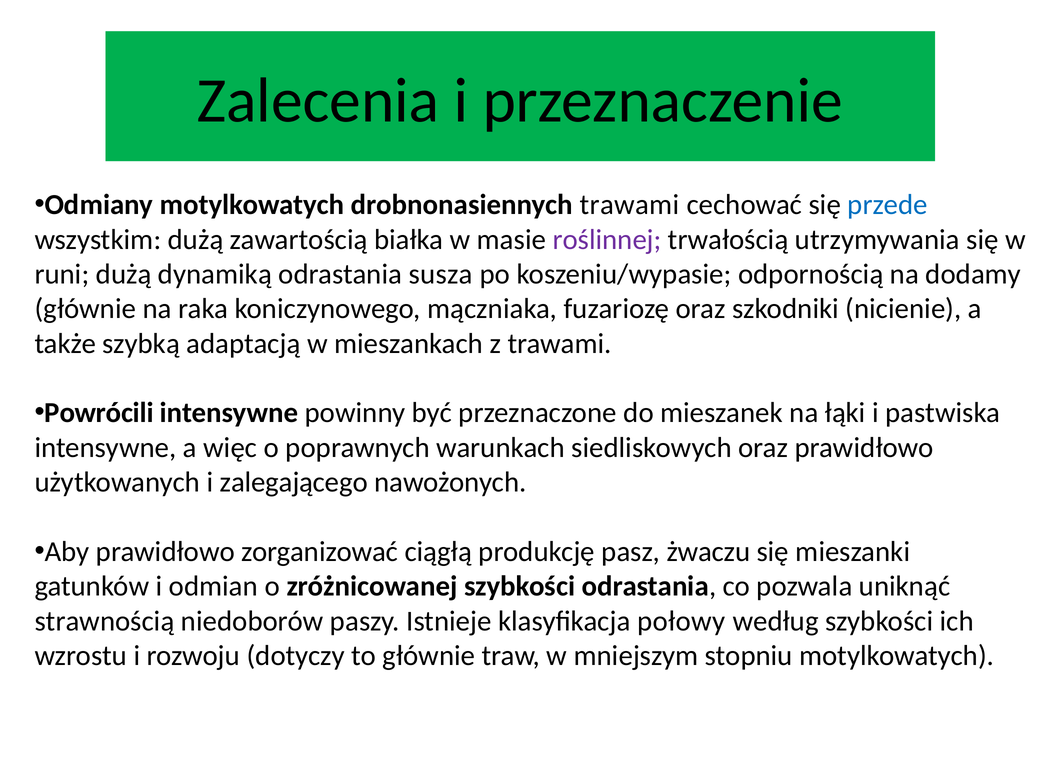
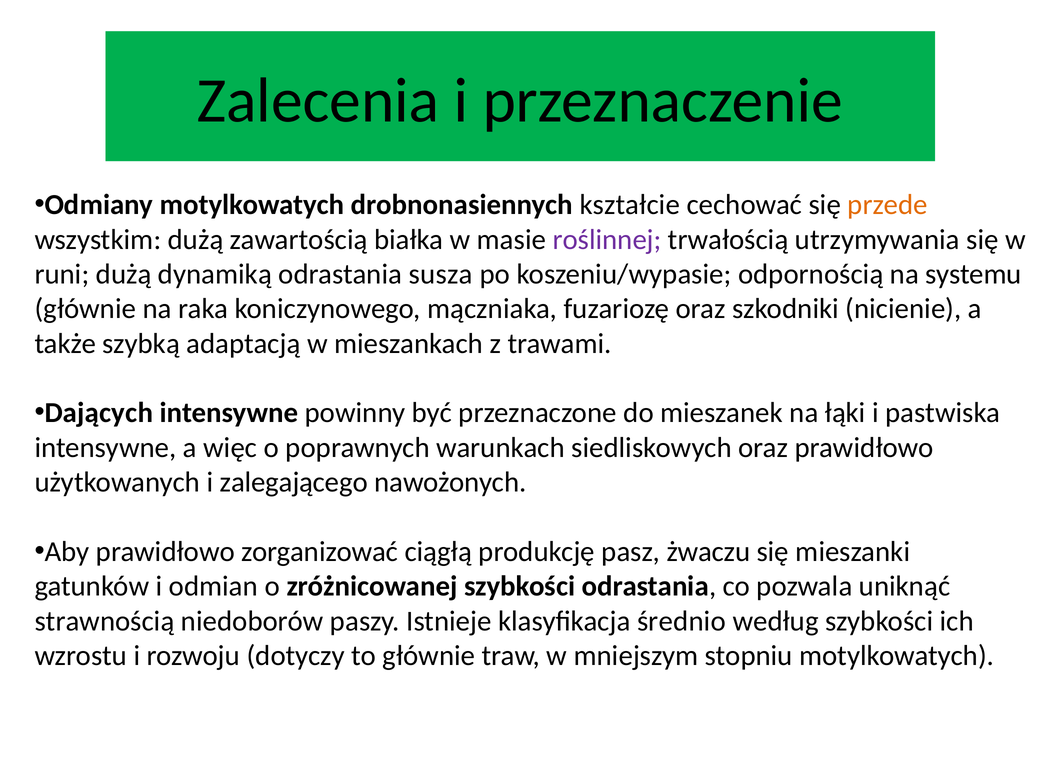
drobnonasiennych trawami: trawami -> kształcie (630, 205)
przede colour: blue -> orange (887, 205)
dodamy: dodamy -> systemu (973, 274)
Powrócili: Powrócili -> Dających (99, 412)
połowy: połowy -> średnio (681, 620)
